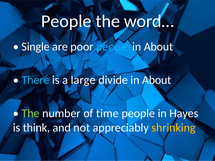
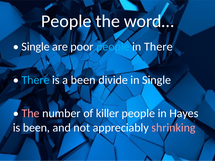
About: About -> There (158, 47)
a large: large -> been (83, 80)
divide in About: About -> Single (157, 80)
The colour: light green -> pink (31, 114)
time: time -> killer (107, 114)
is think: think -> been (36, 128)
shrinking colour: yellow -> pink (174, 128)
